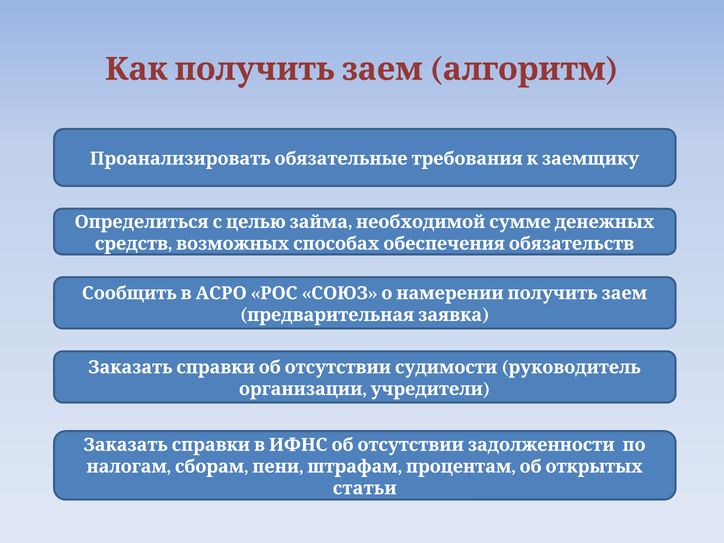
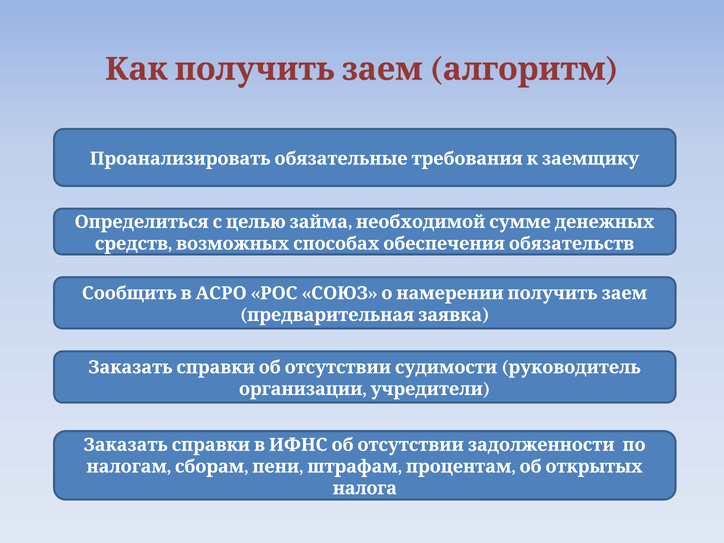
статьи: статьи -> налога (365, 488)
